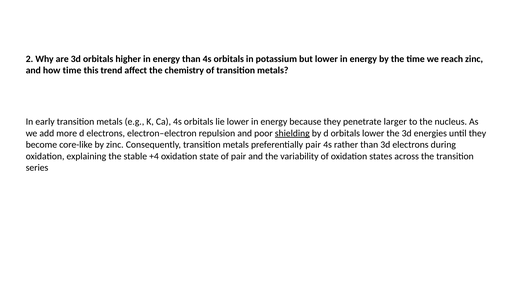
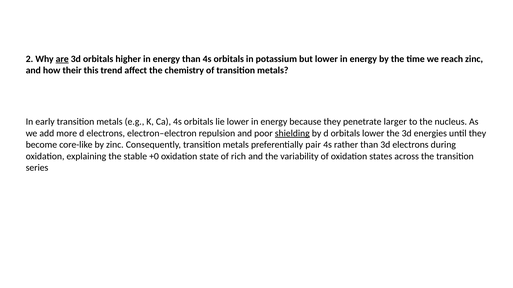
are underline: none -> present (62, 59)
how time: time -> their (72, 71)
+4: +4 -> +0 (154, 157)
of pair: pair -> rich (238, 157)
